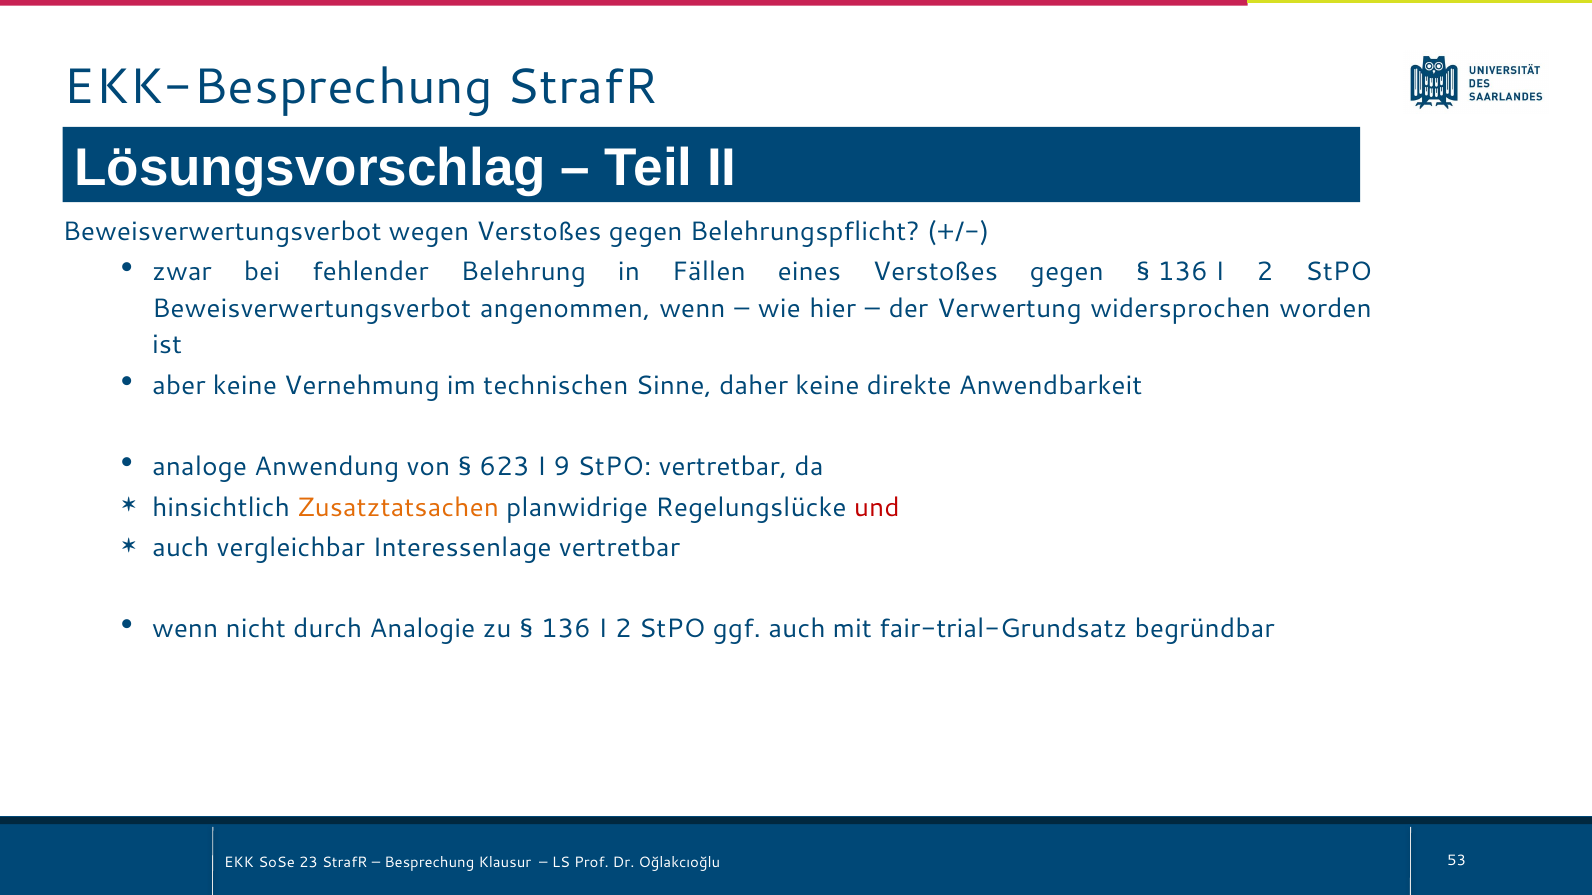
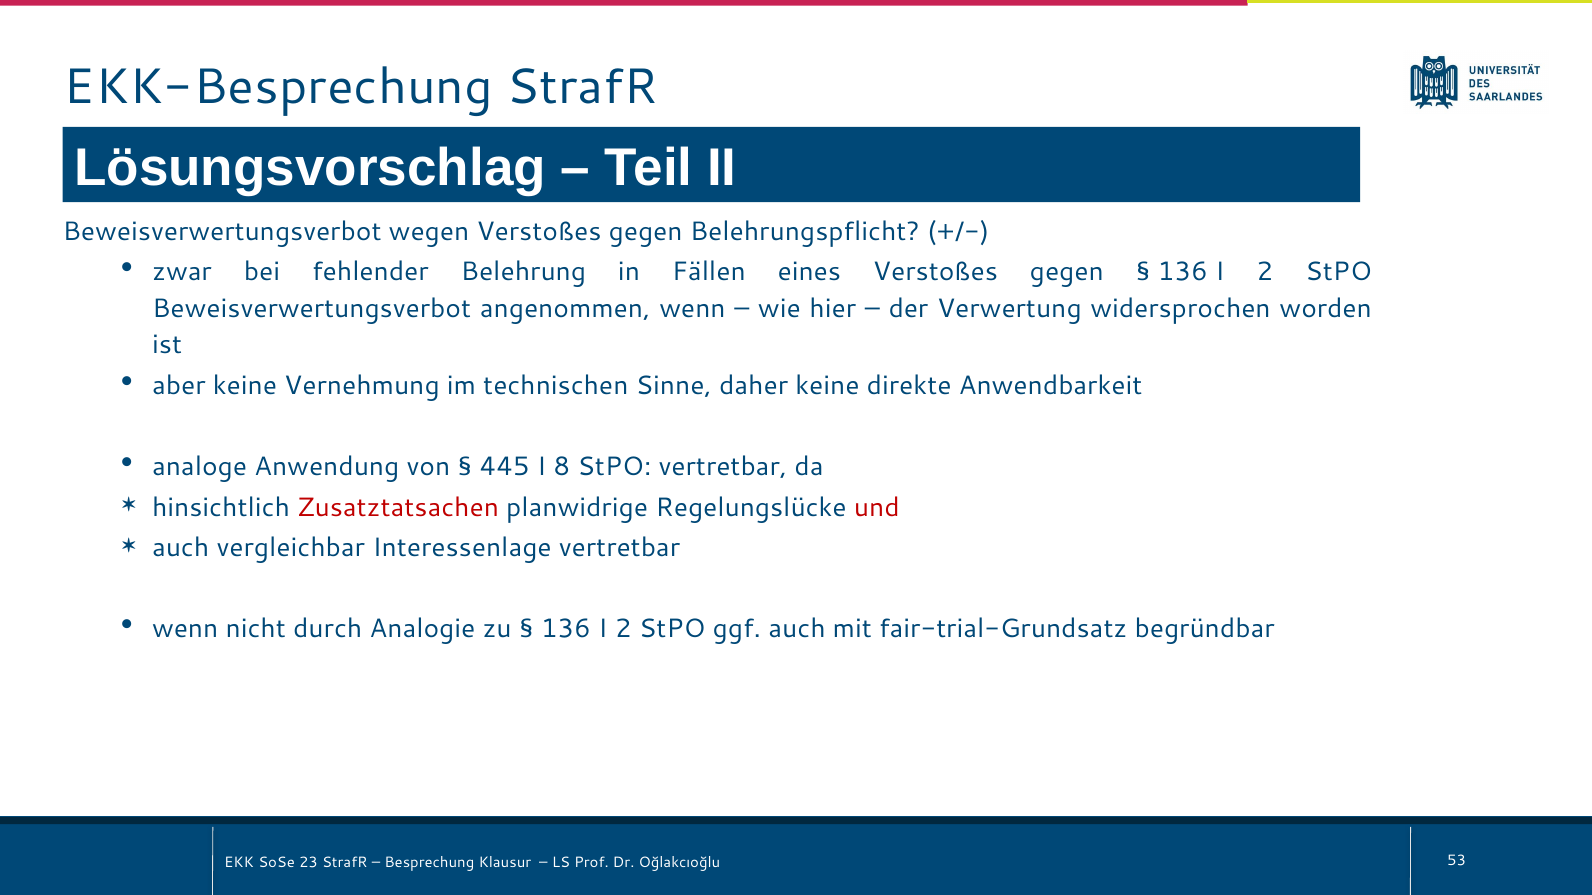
623: 623 -> 445 (504, 467)
9: 9 -> 8 (562, 467)
Zusatztatsachen colour: orange -> red (398, 508)
